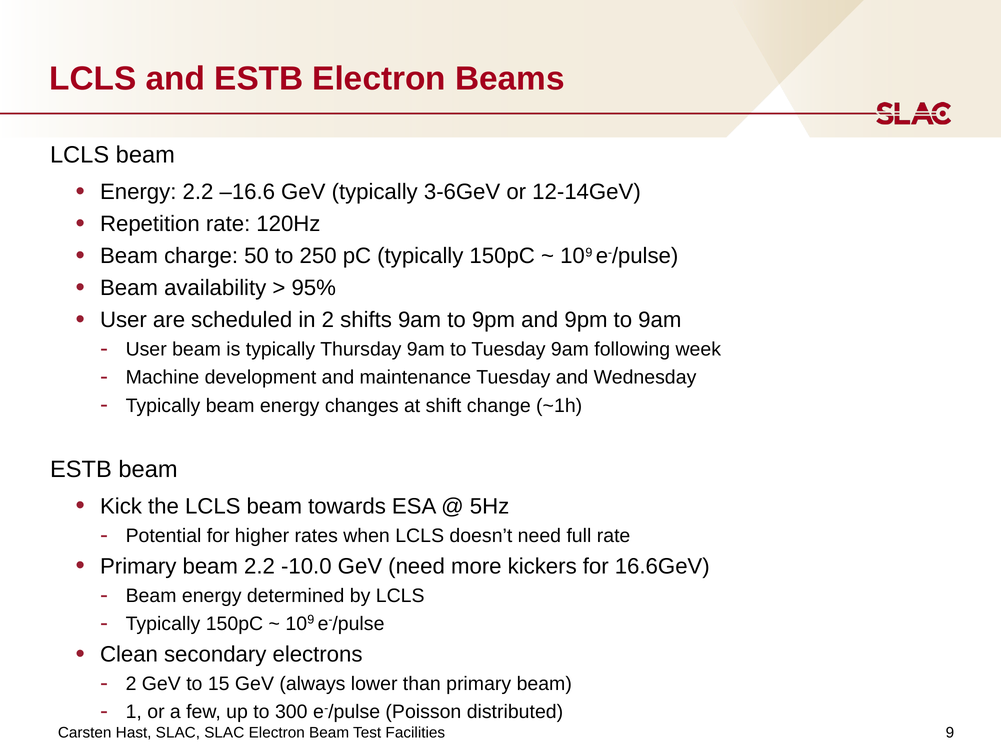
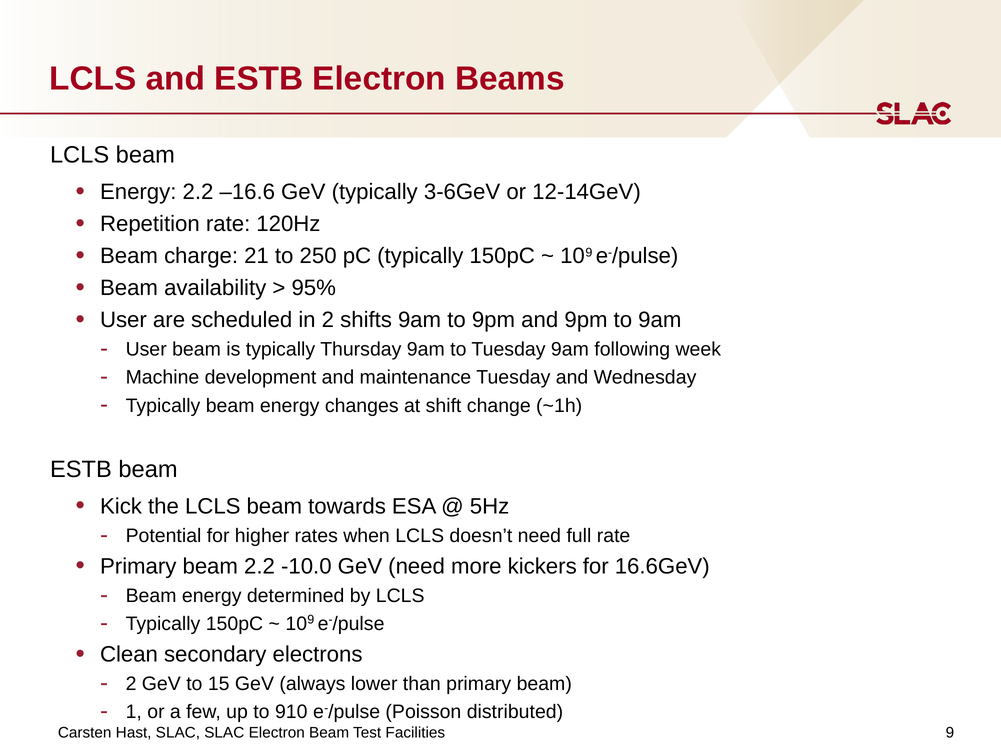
50: 50 -> 21 (256, 256)
300: 300 -> 910 (291, 712)
